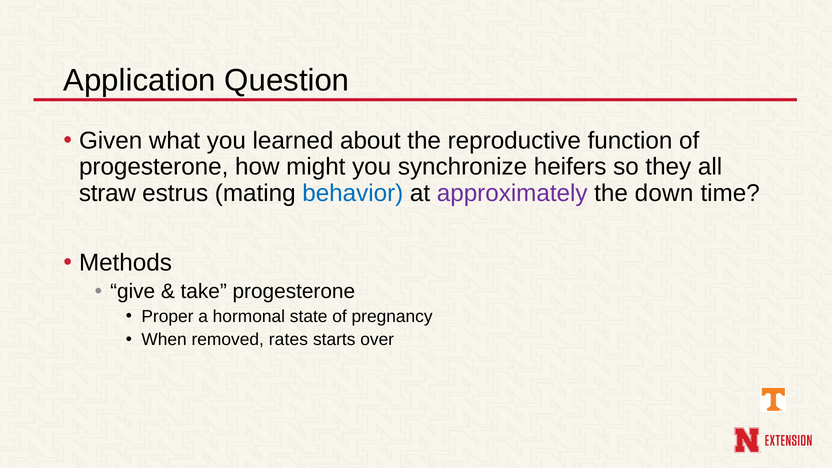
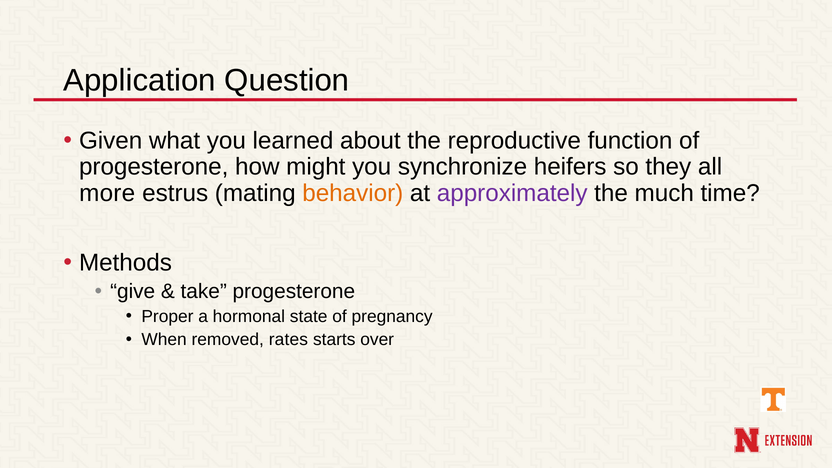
straw: straw -> more (107, 193)
behavior colour: blue -> orange (353, 193)
down: down -> much (664, 193)
